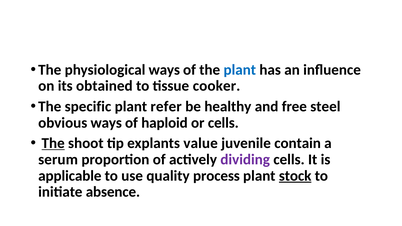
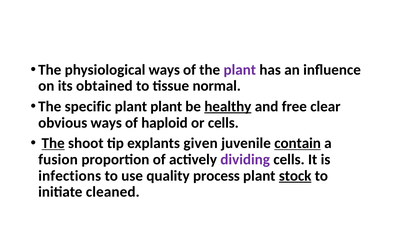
plant colour: blue -> purple (240, 70)
cooker: cooker -> normal (217, 86)
plant refer: refer -> plant (166, 107)
healthy underline: none -> present (228, 107)
steel: steel -> clear (325, 107)
value: value -> given (201, 143)
contain underline: none -> present (298, 143)
serum: serum -> fusion (58, 160)
applicable: applicable -> infections (70, 176)
absence: absence -> cleaned (113, 192)
